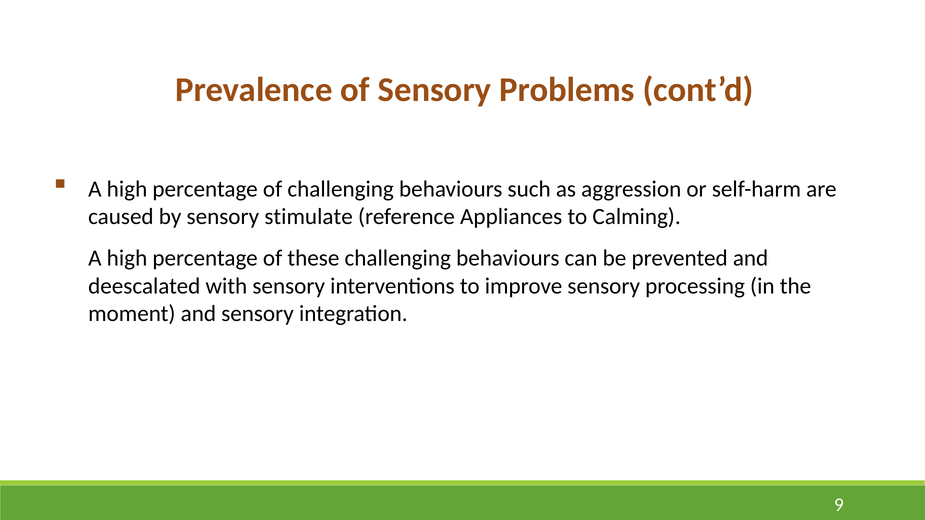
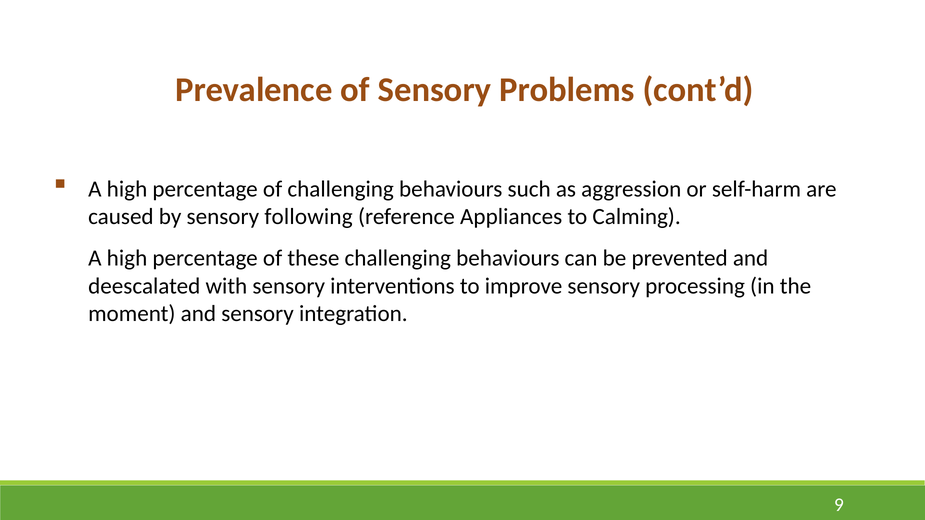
stimulate: stimulate -> following (309, 217)
